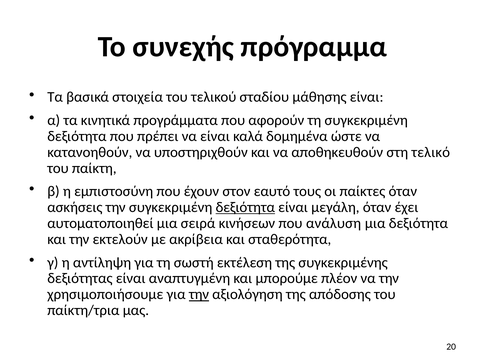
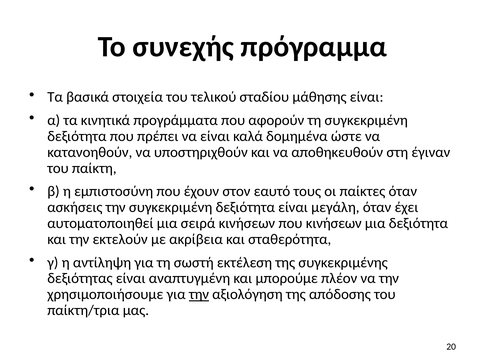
τελικό: τελικό -> έγιναν (431, 152)
δεξιότητα underline: present -> none (245, 208)
που ανάλυση: ανάλυση -> κινήσεων (334, 224)
